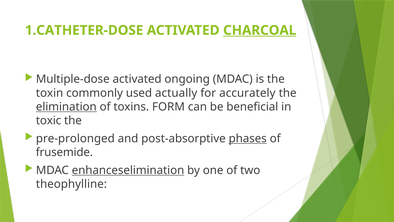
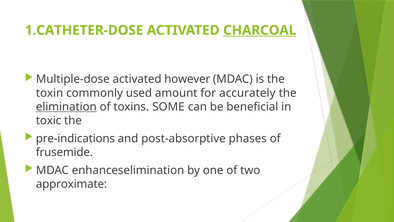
ongoing: ongoing -> however (187, 79)
actually: actually -> amount (176, 93)
FORM: FORM -> SOME (168, 107)
pre-prolonged: pre-prolonged -> pre-indications (75, 138)
phases underline: present -> none (248, 138)
enhanceselimination underline: present -> none (128, 170)
theophylline: theophylline -> approximate (71, 184)
